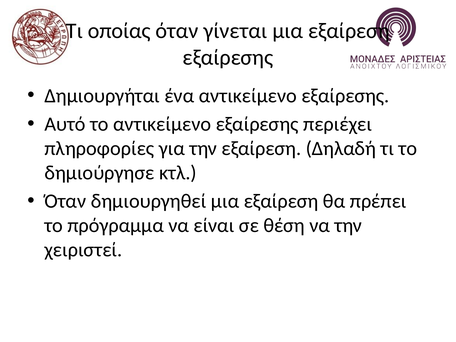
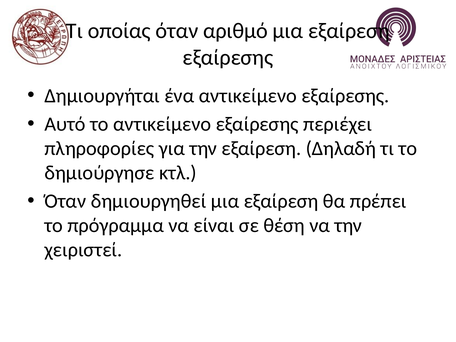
γίνεται: γίνεται -> αριθμό (235, 31)
